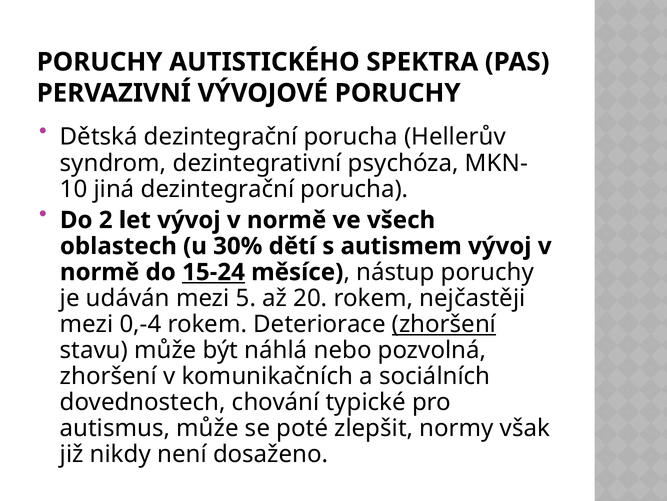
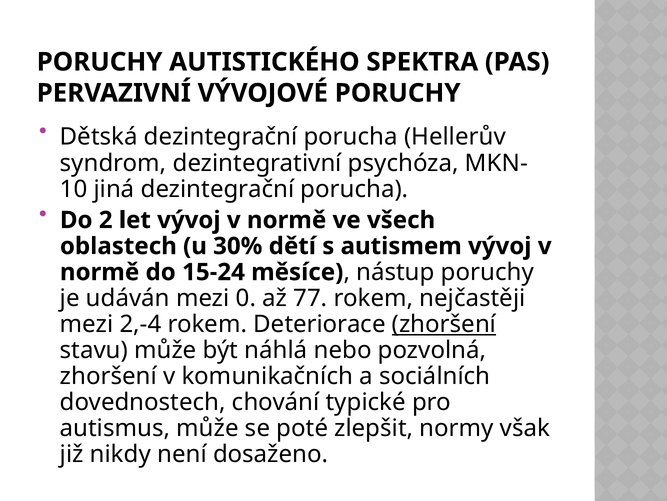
15-24 underline: present -> none (214, 272)
5: 5 -> 0 (246, 298)
20: 20 -> 77 (310, 298)
0,-4: 0,-4 -> 2,-4 (140, 324)
